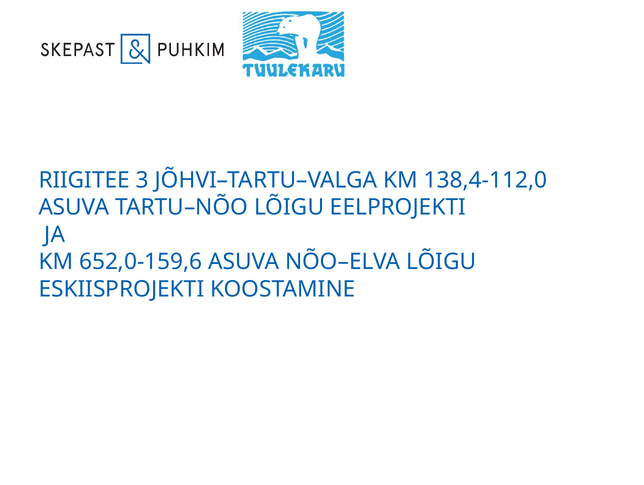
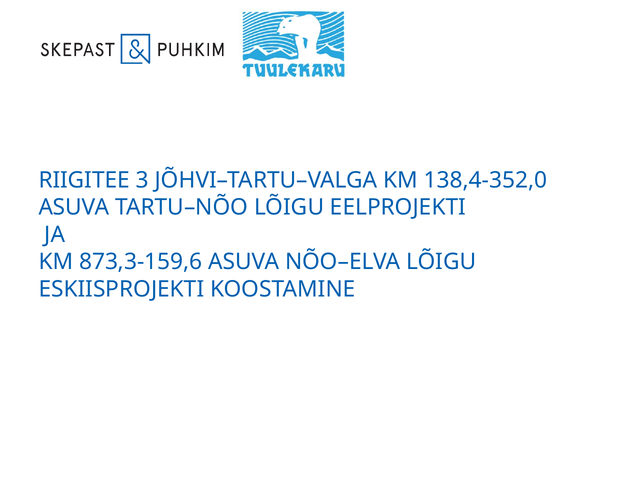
138,4-112,0: 138,4-112,0 -> 138,4-352,0 (485, 180)
652,0-159,6: 652,0-159,6 -> 873,3-159,6 (141, 262)
